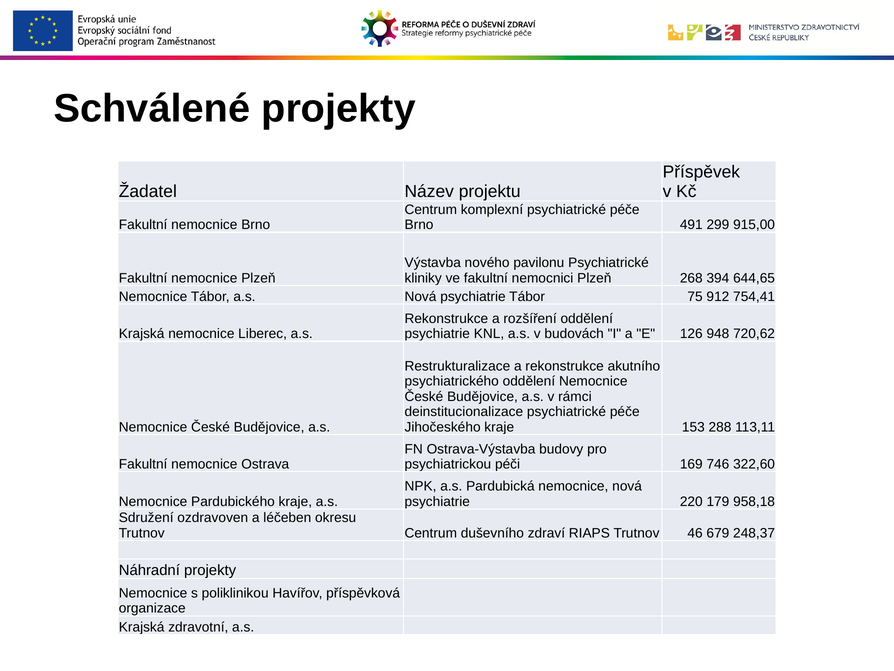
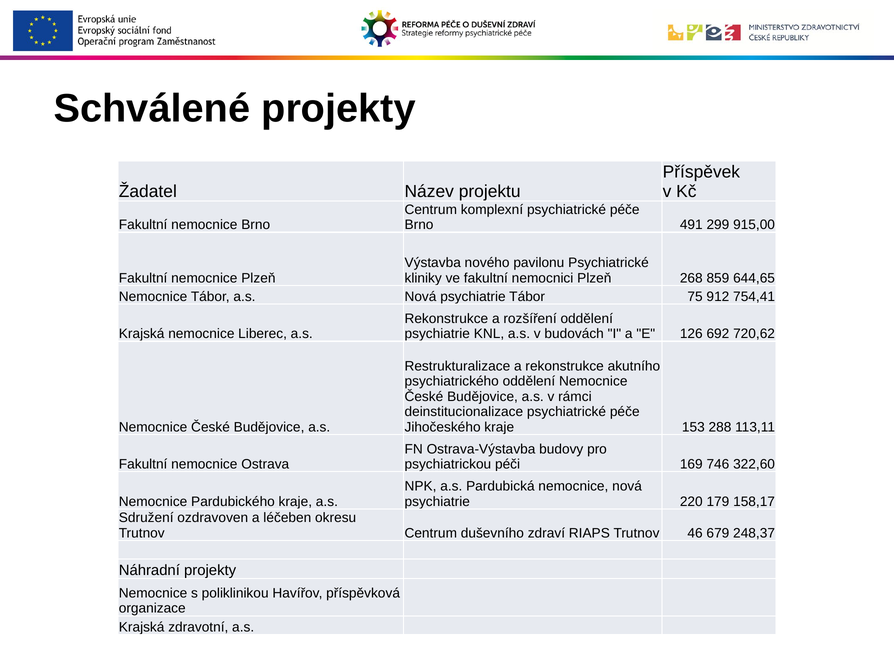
394: 394 -> 859 (718, 278)
948: 948 -> 692 (718, 334)
958,18: 958,18 -> 158,17 (754, 501)
